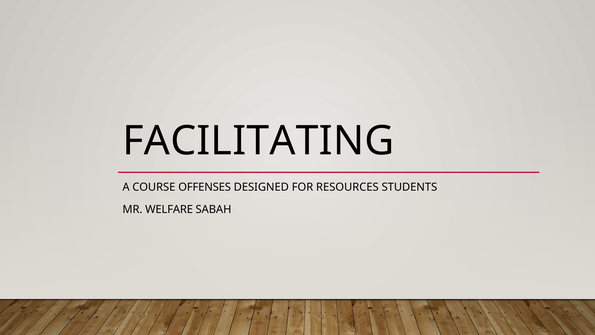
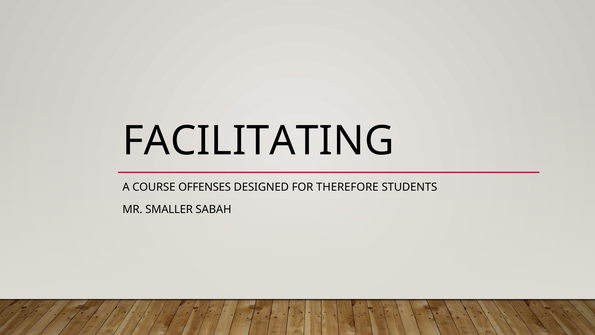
RESOURCES: RESOURCES -> THEREFORE (347, 187)
WELFARE: WELFARE -> SMALLER (169, 209)
